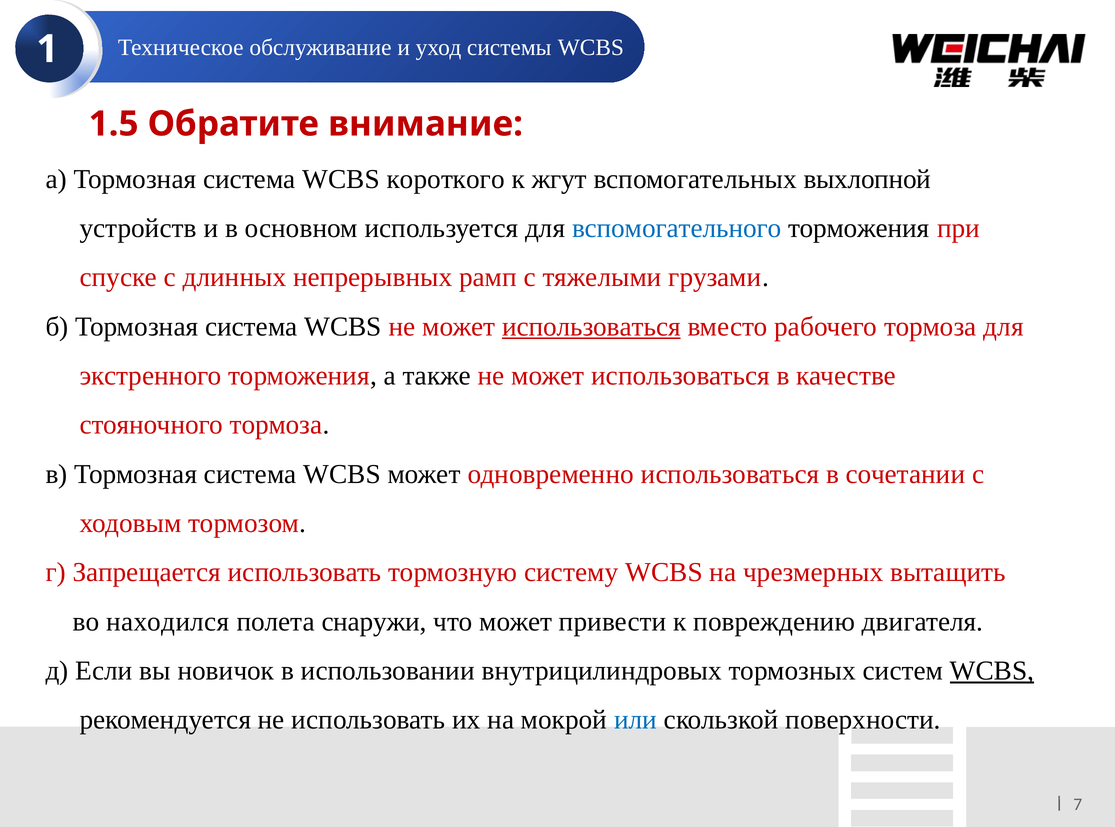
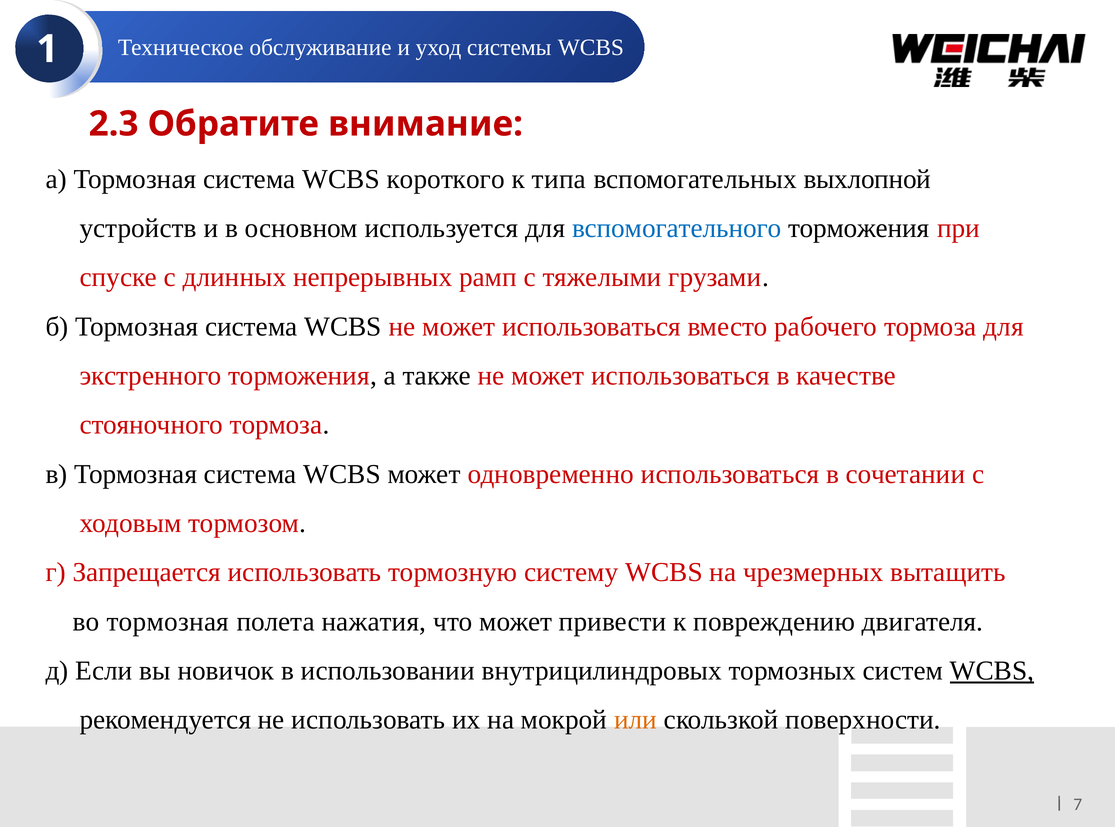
1.5: 1.5 -> 2.3 (114, 124)
жгут: жгут -> типа (559, 179)
использоваться underline: present -> none (591, 327)
во находился: находился -> тормозная (168, 622)
снаружи: снаружи -> нажатия (374, 622)
или colour: blue -> orange (636, 720)
